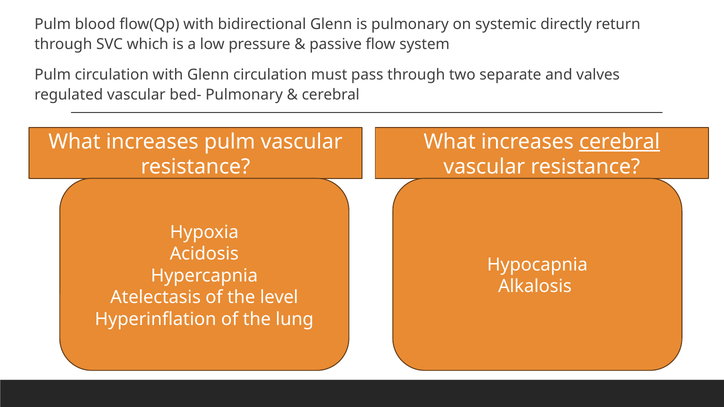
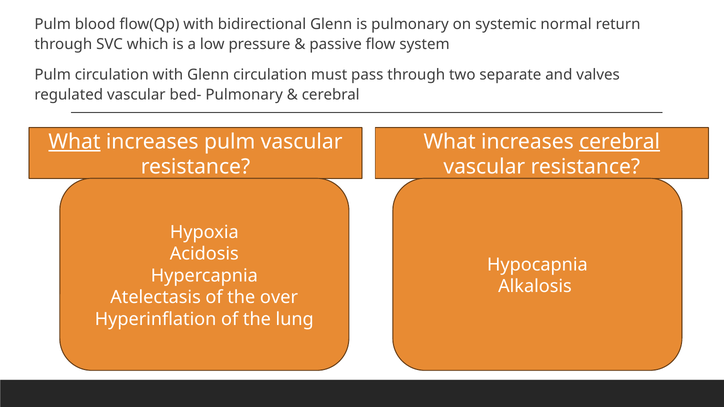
directly: directly -> normal (566, 24)
What underline: none -> present (74, 142)
level: level -> over (279, 298)
